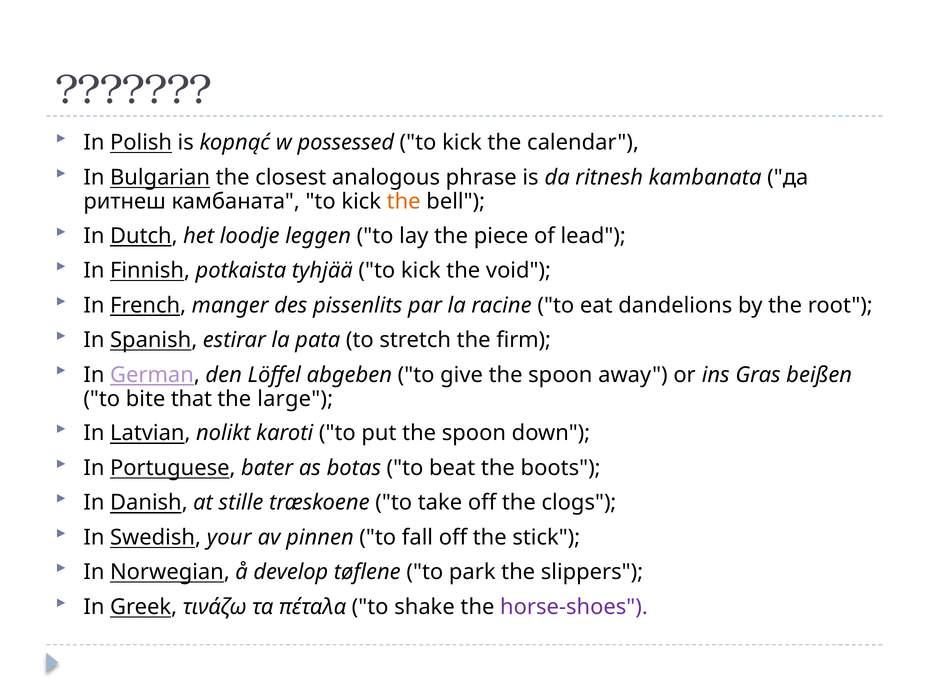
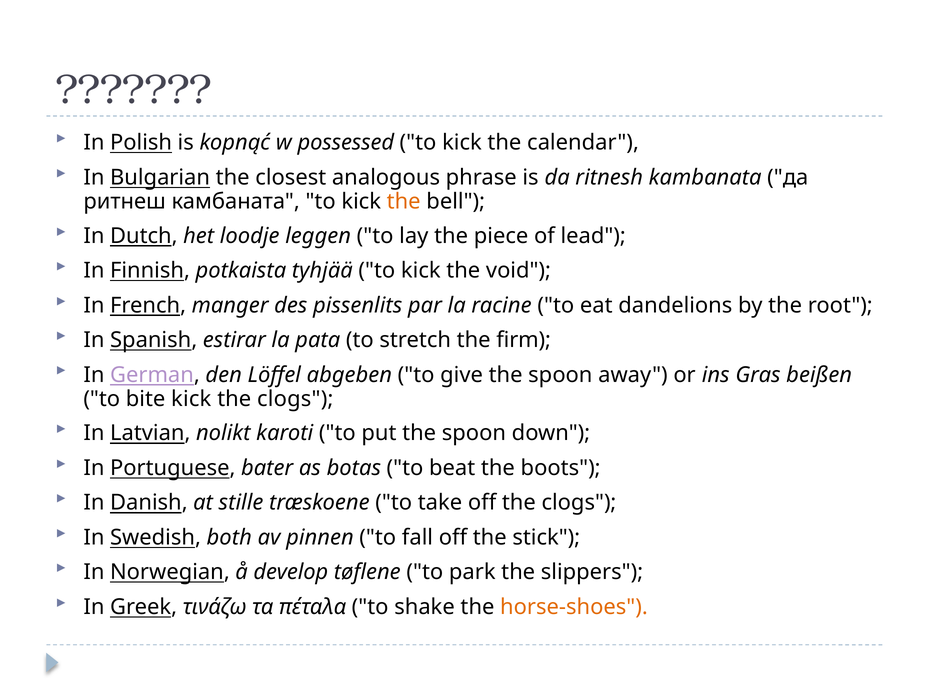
bite that: that -> kick (191, 400)
large: large -> clogs (295, 400)
your: your -> both (229, 538)
horse-shoes colour: purple -> orange (574, 608)
